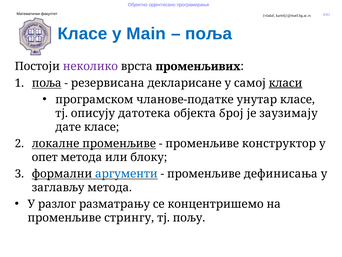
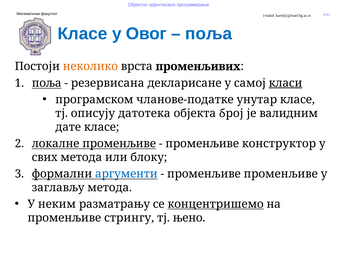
Main: Main -> Овог (146, 34)
неколико colour: purple -> orange (90, 66)
заузимају: заузимају -> валидним (289, 113)
опет: опет -> свих (45, 157)
променљиве дефинисања: дефинисања -> променљиве (281, 173)
разлог: разлог -> неким (57, 204)
концентришемо underline: none -> present (216, 204)
пољу: пољу -> њено (189, 217)
